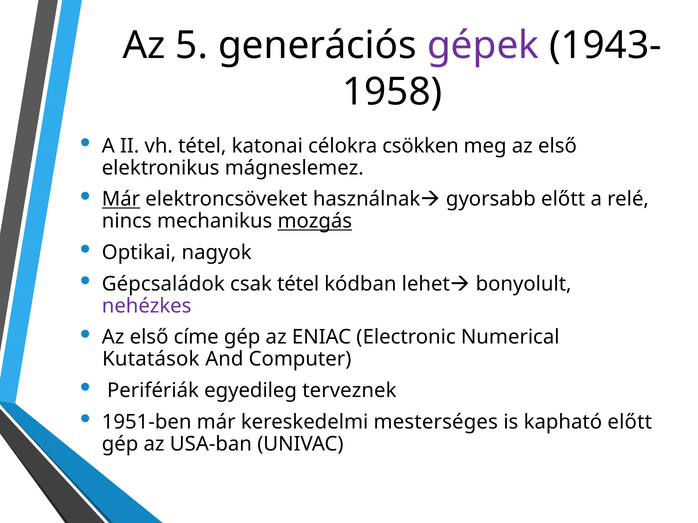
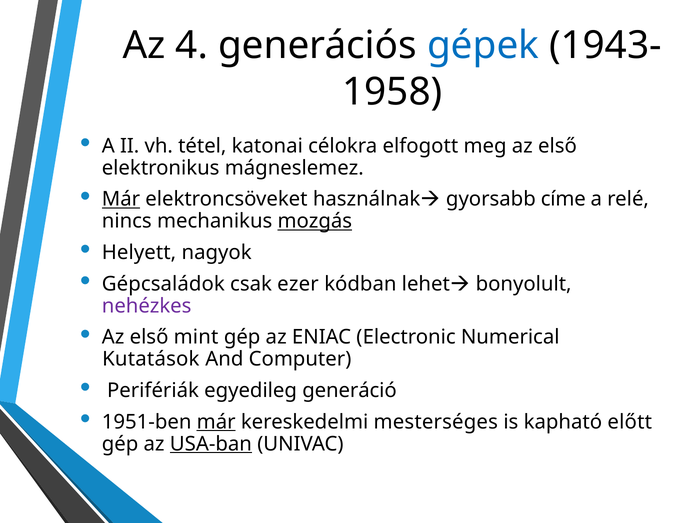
5: 5 -> 4 (192, 45)
gépek colour: purple -> blue (483, 45)
csökken: csökken -> elfogott (420, 146)
gyorsabb előtt: előtt -> címe (563, 199)
Optikai: Optikai -> Helyett (139, 253)
csak tétel: tétel -> ezer (298, 284)
címe: címe -> mint (196, 338)
terveznek: terveznek -> generáció (349, 391)
már underline: none -> present (216, 422)
USA-ban underline: none -> present (211, 444)
